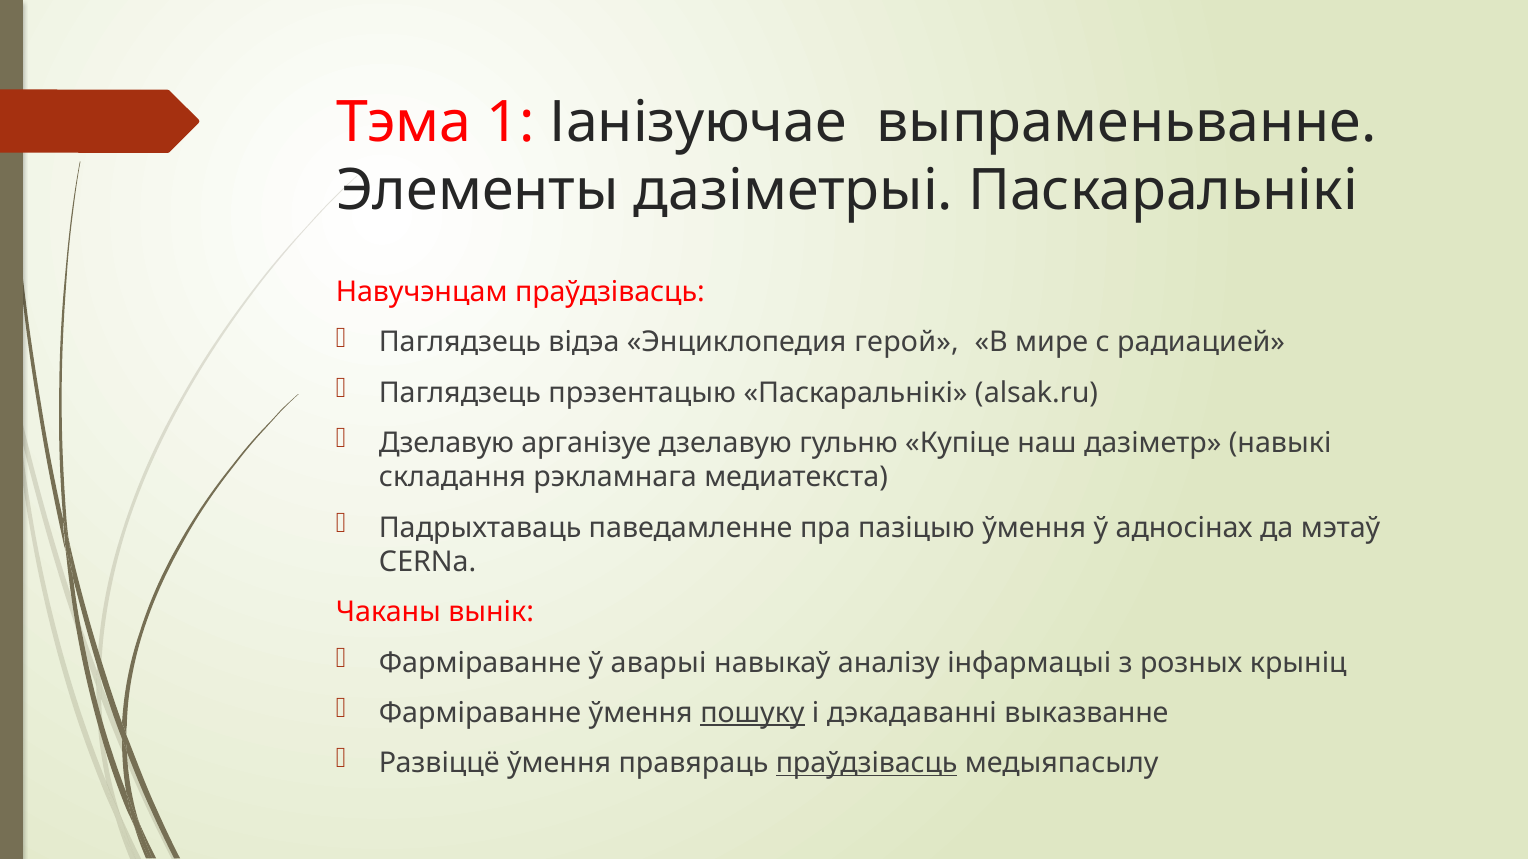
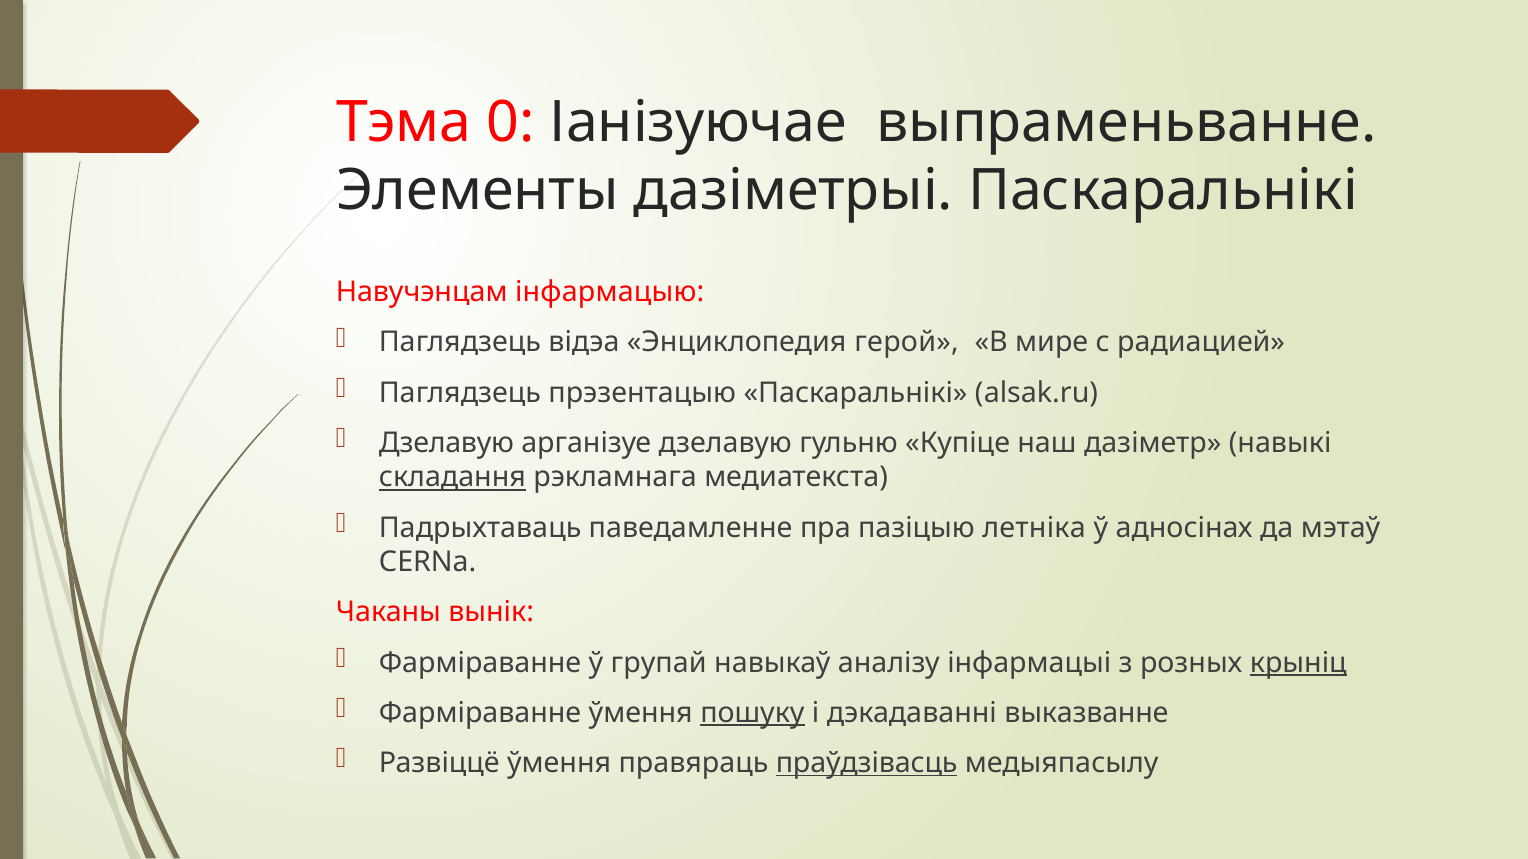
1: 1 -> 0 (511, 122)
Навучэнцам праўдзівасць: праўдзівасць -> інфармацыю (610, 292)
складання underline: none -> present (452, 478)
пазіцыю ўмення: ўмення -> летніка (1034, 528)
аварыі: аварыі -> групай (659, 663)
крыніц underline: none -> present (1298, 663)
